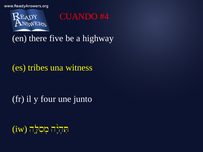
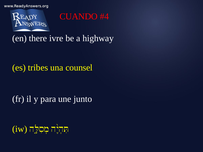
five: five -> ivre (56, 38)
witness: witness -> counsel (79, 68)
four: four -> para (48, 99)
